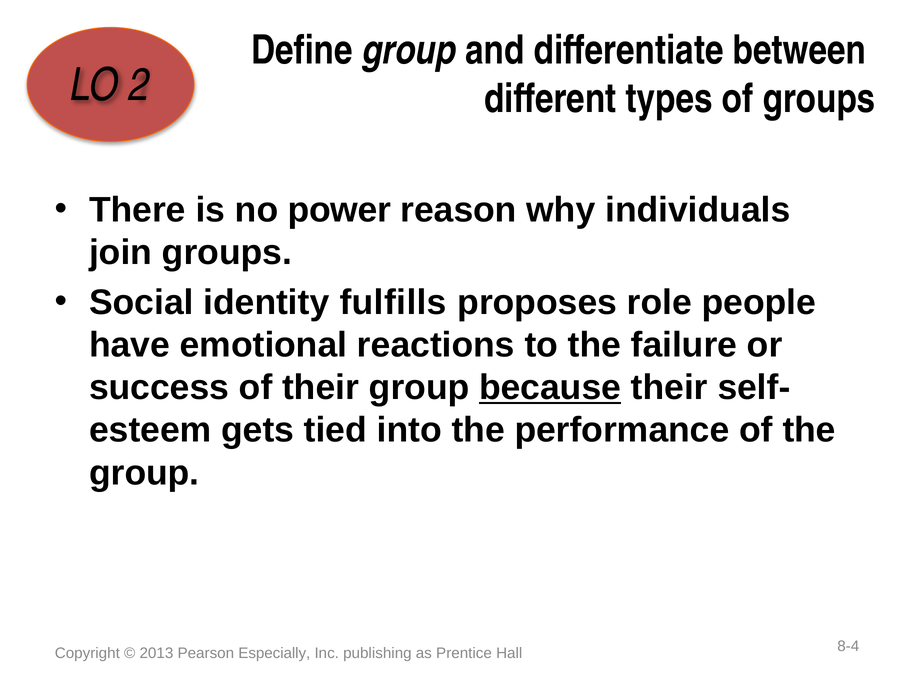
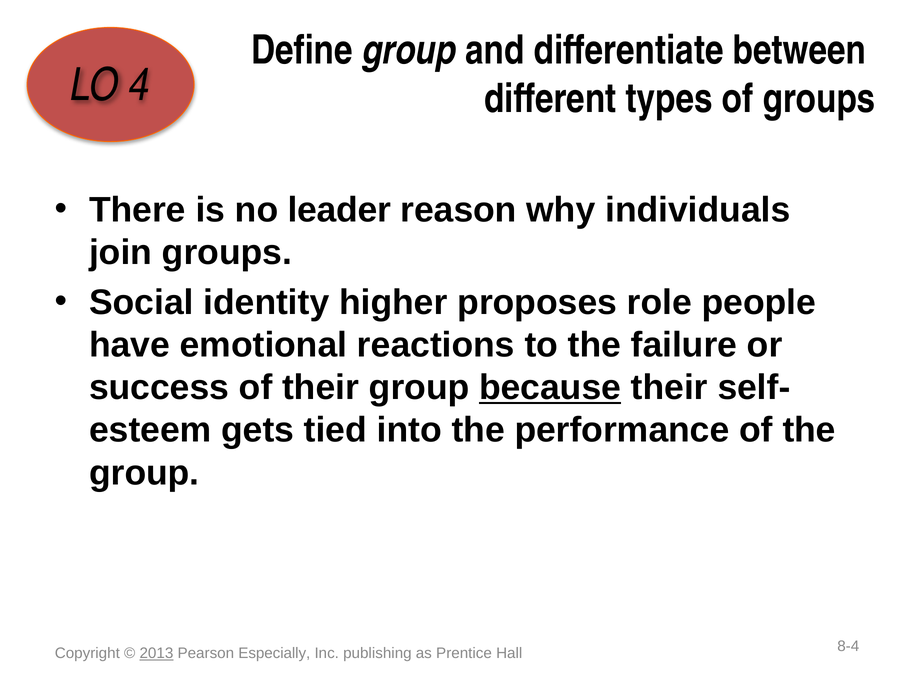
2: 2 -> 4 (139, 85)
power: power -> leader (339, 210)
fulfills: fulfills -> higher (393, 303)
2013 underline: none -> present (156, 654)
